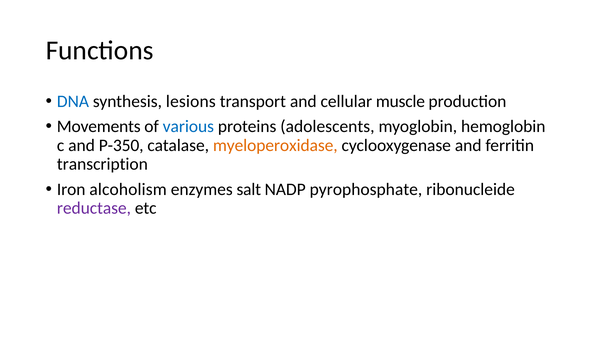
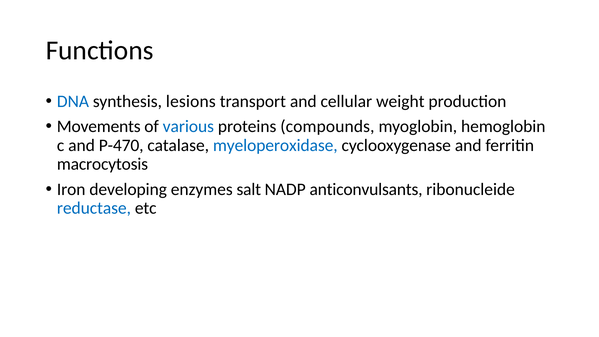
muscle: muscle -> weight (400, 101)
adolescents: adolescents -> compounds (327, 126)
P-350: P-350 -> P-470 (121, 145)
myeloperoxidase colour: orange -> blue (275, 145)
transcription: transcription -> macrocytosis (102, 164)
alcoholism: alcoholism -> developing (128, 189)
pyrophosphate: pyrophosphate -> anticonvulsants (366, 189)
reductase colour: purple -> blue (94, 208)
